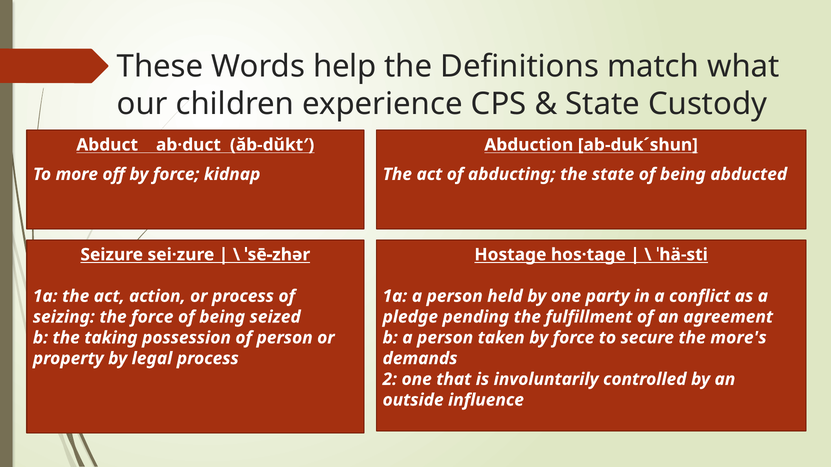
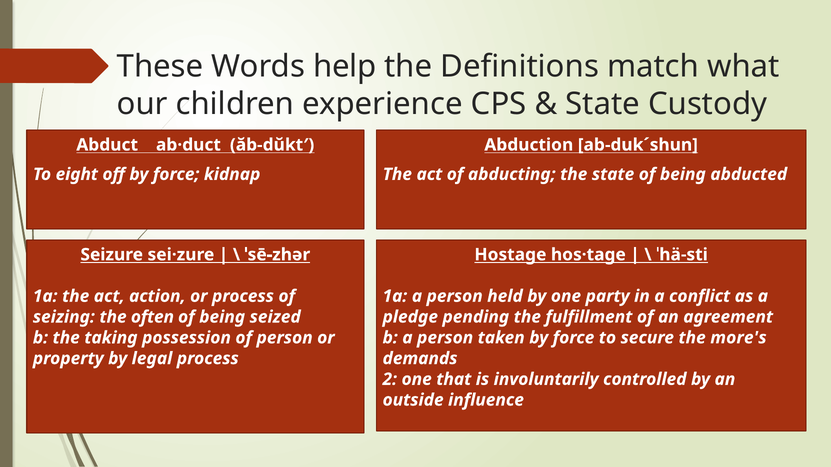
more: more -> eight (77, 174)
the force: force -> often (152, 317)
